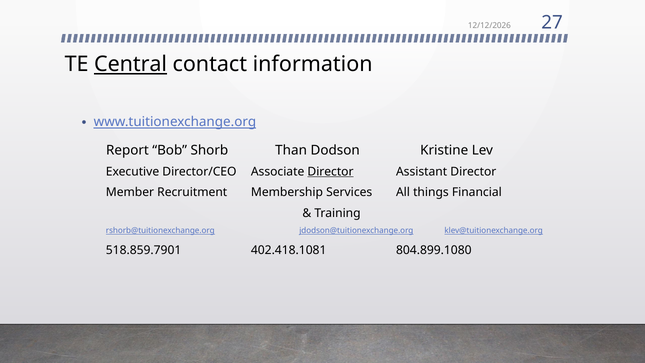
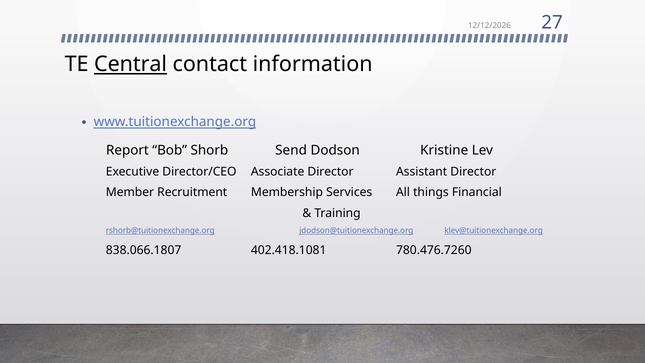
Than: Than -> Send (291, 150)
Director underline: present -> none (330, 172)
518.859.7901: 518.859.7901 -> 838.066.1807 (144, 250)
804.899.1080: 804.899.1080 -> 780.476.7260 (434, 250)
